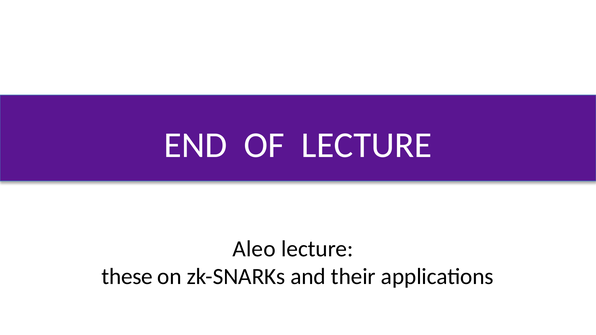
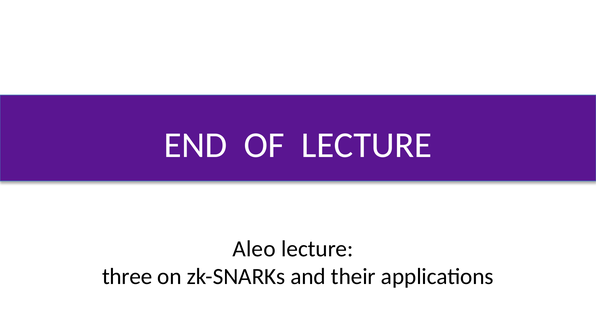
these: these -> three (127, 277)
